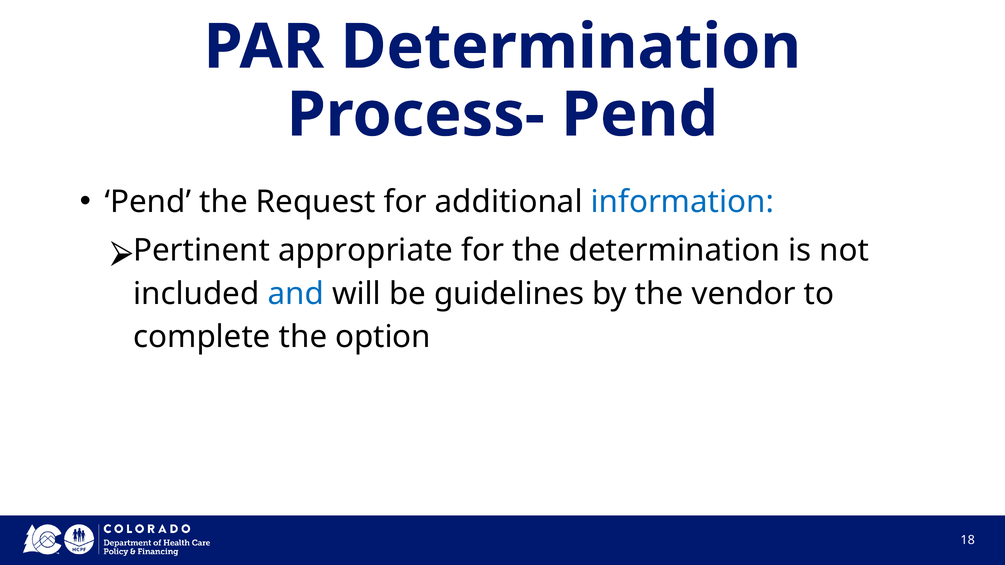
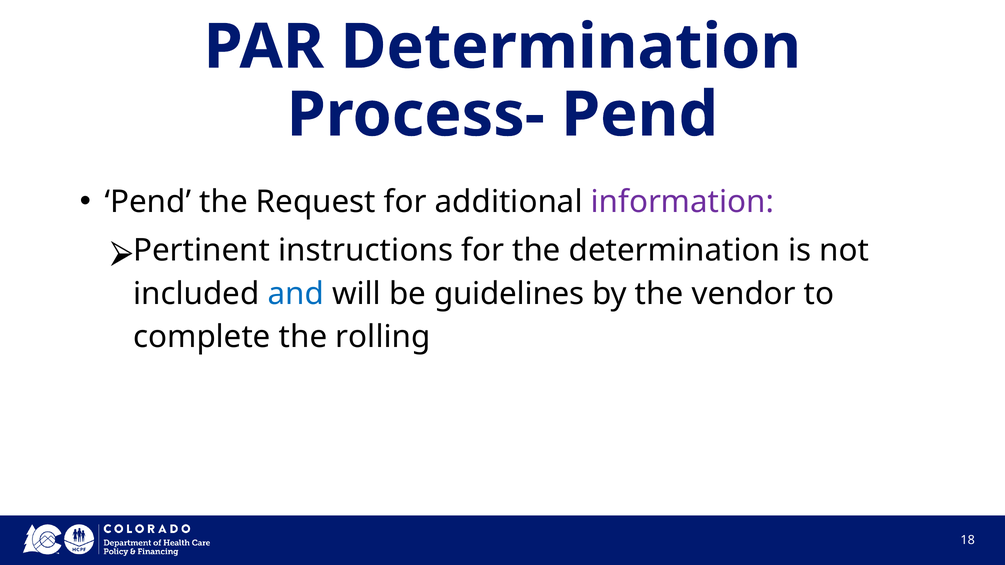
information colour: blue -> purple (682, 202)
appropriate: appropriate -> instructions (366, 251)
option: option -> rolling (383, 337)
